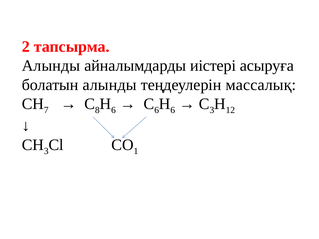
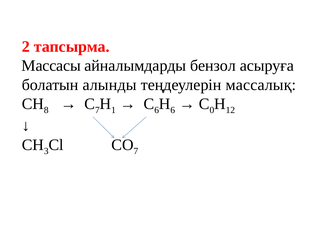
Алынды: Алынды -> Массасы (51, 66)
иістері: иістері -> бензол (213, 66)
7: 7 -> 8 (46, 110)
8: 8 -> 7 (97, 110)
6: 6 -> 1 (113, 110)
3: 3 -> 0 (212, 110)
1: 1 -> 7 (136, 151)
